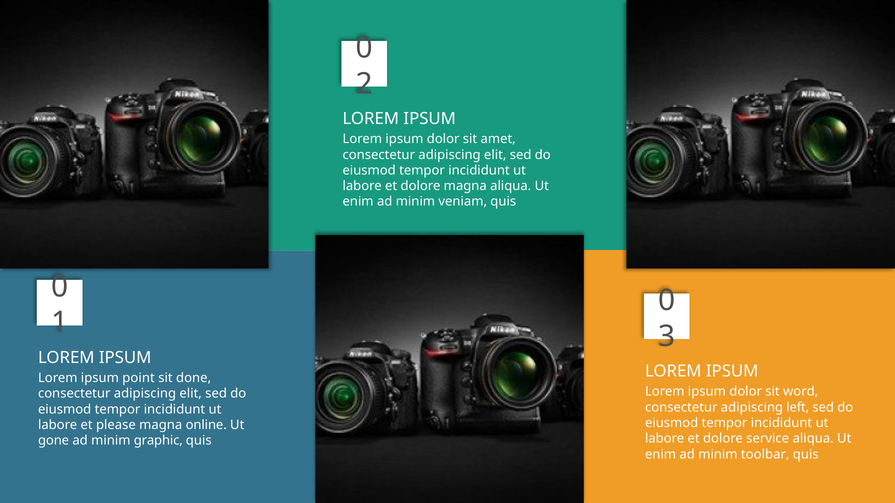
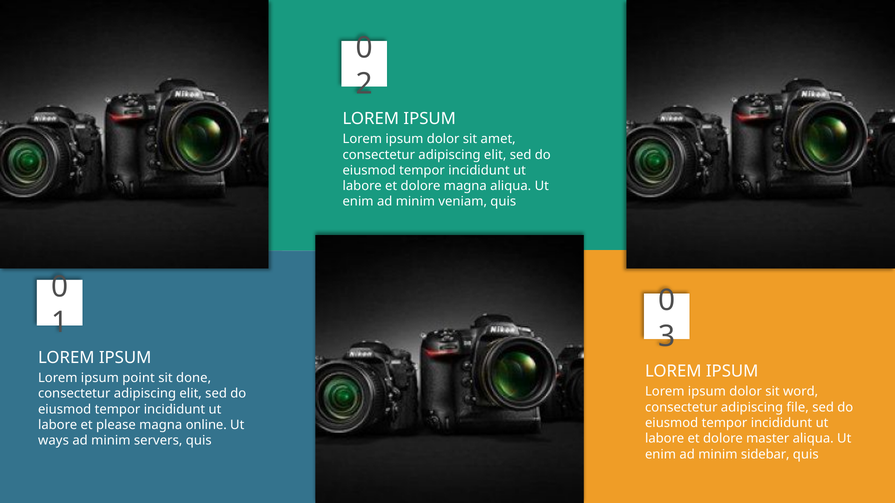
left: left -> file (798, 408)
service: service -> master (768, 439)
gone: gone -> ways (53, 441)
graphic: graphic -> servers (158, 441)
toolbar: toolbar -> sidebar (765, 455)
